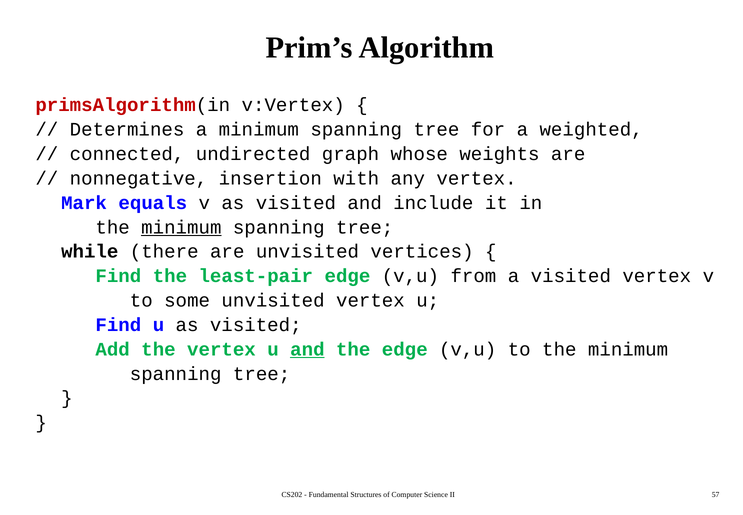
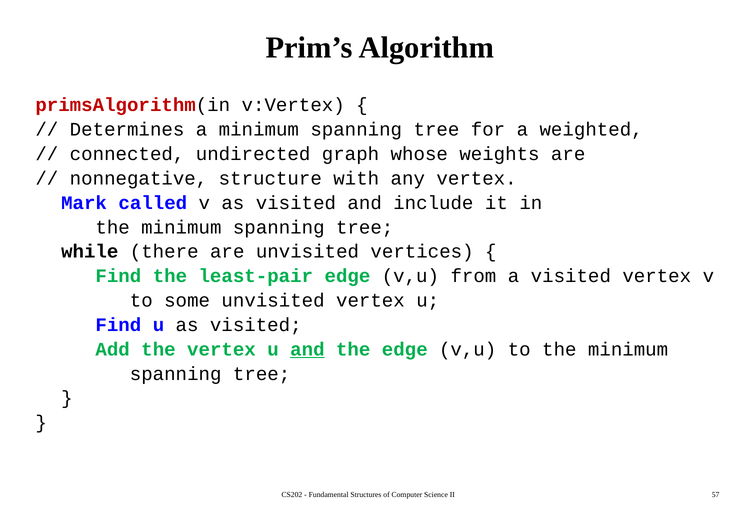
insertion: insertion -> structure (270, 178)
equals: equals -> called (153, 203)
minimum underline: present -> none (181, 227)
